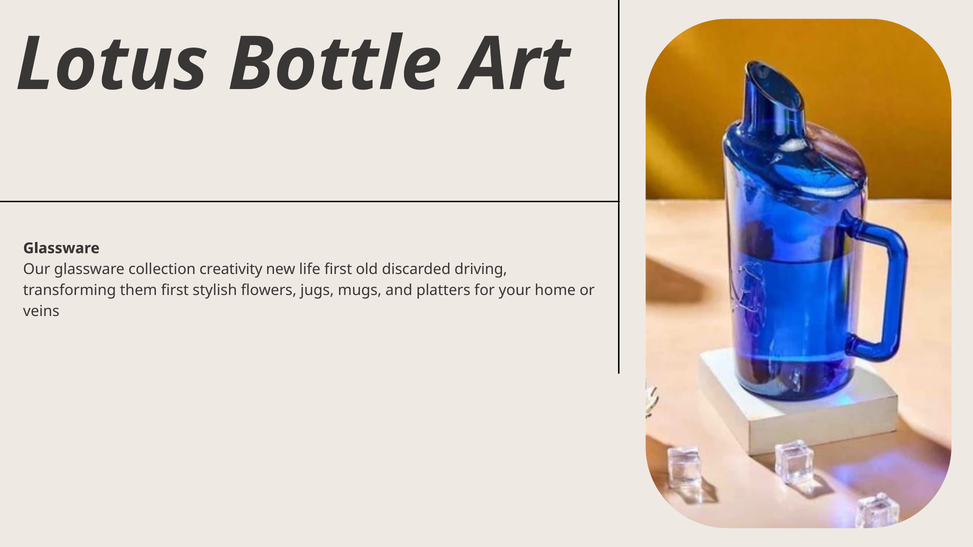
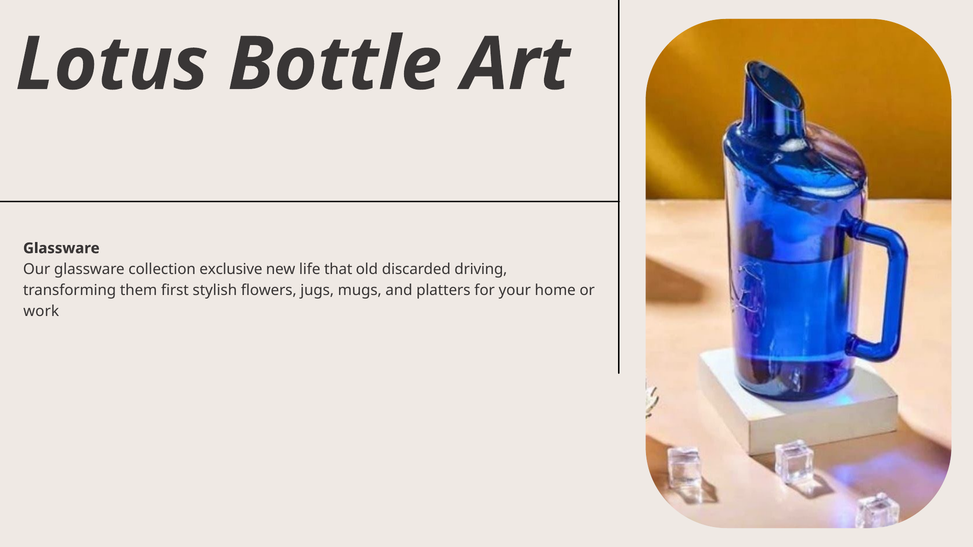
creativity: creativity -> exclusive (231, 269)
life first: first -> that (338, 269)
veins: veins -> work (41, 312)
